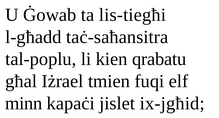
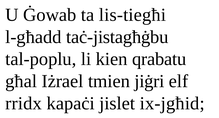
taċ-saħansitra: taċ-saħansitra -> taċ-jistagħġbu (117, 37)
fuqi: fuqi -> jiġri (149, 81)
minn: minn -> rridx (24, 103)
